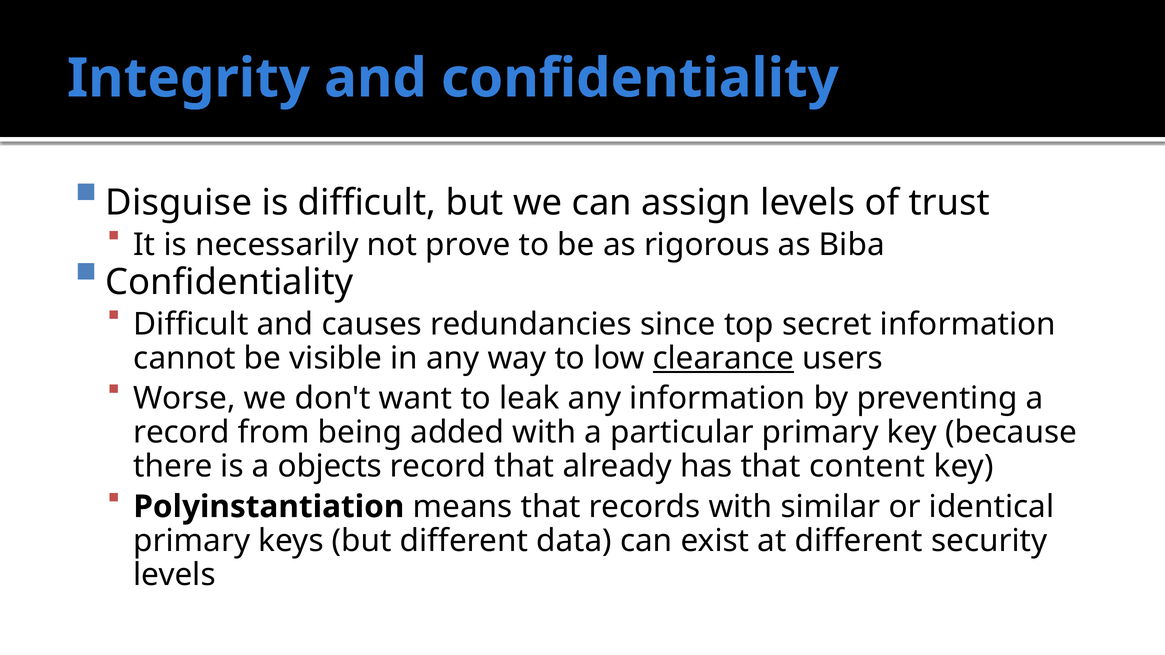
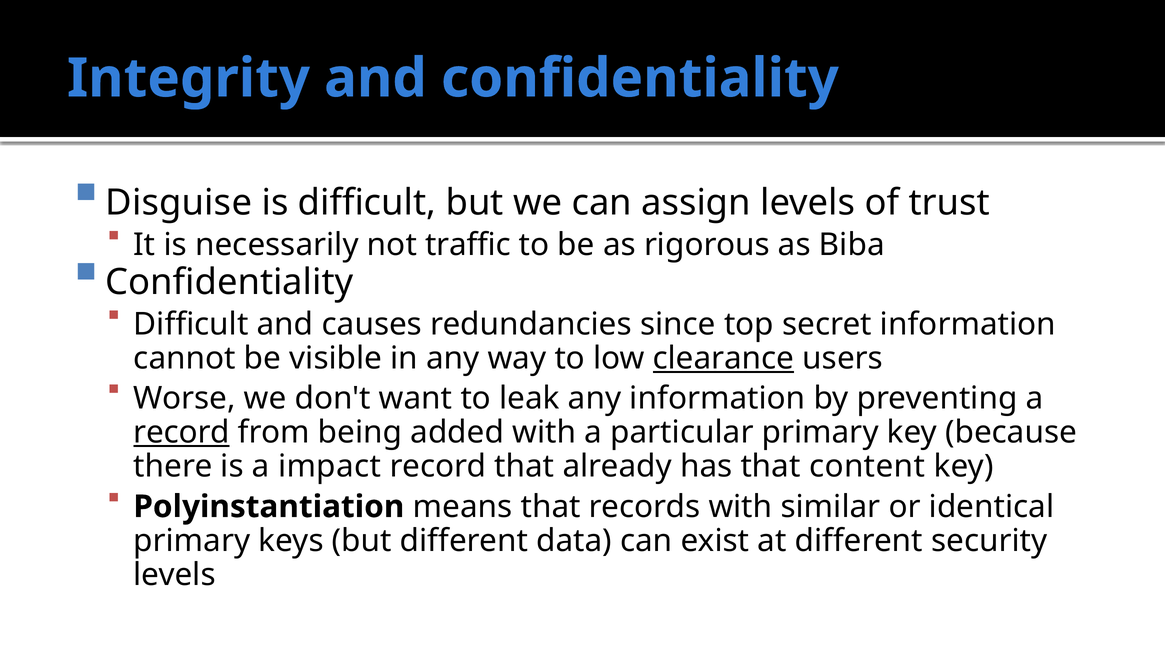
prove: prove -> traffic (468, 245)
record underline: none -> present (182, 433)
objects: objects -> impact (330, 467)
